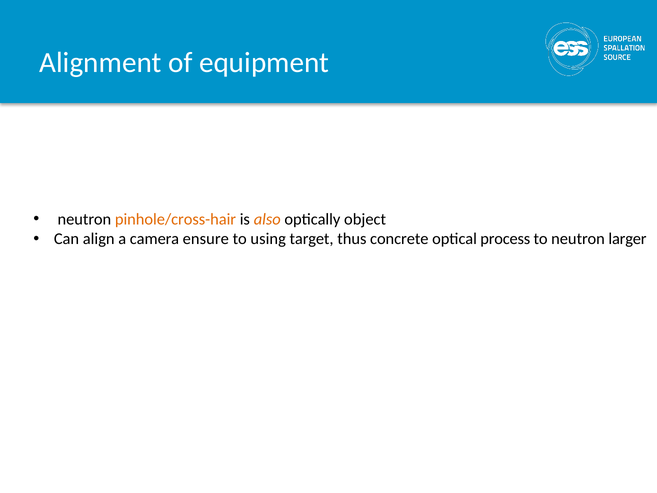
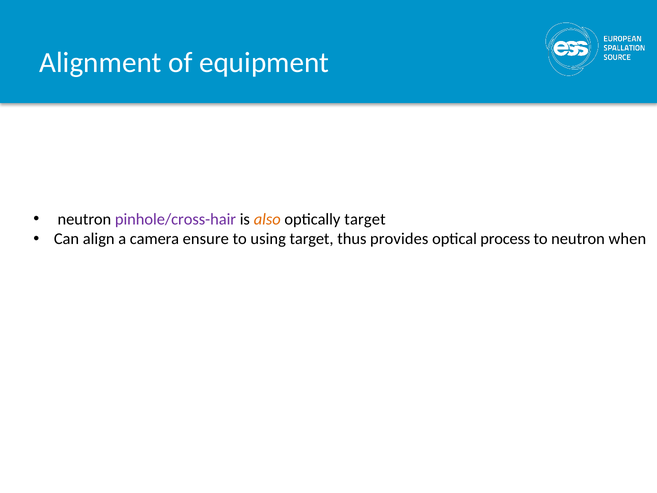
pinhole/cross-hair colour: orange -> purple (175, 219)
optically object: object -> target (365, 219)
concrete: concrete -> provides (399, 239)
larger: larger -> when (627, 239)
